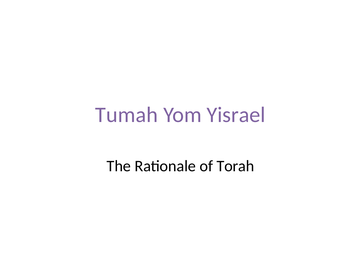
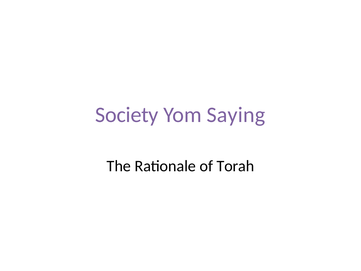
Tumah: Tumah -> Society (127, 115)
Yisrael: Yisrael -> Saying (236, 115)
